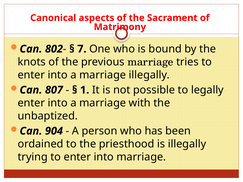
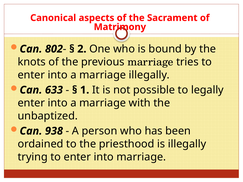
7: 7 -> 2 (82, 49)
807: 807 -> 633 (54, 90)
904: 904 -> 938 (54, 131)
